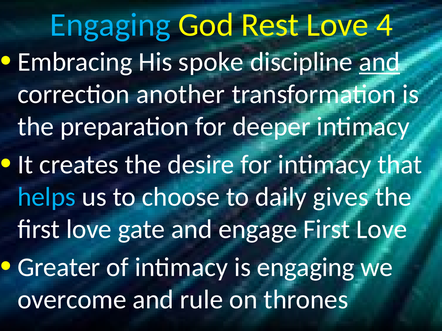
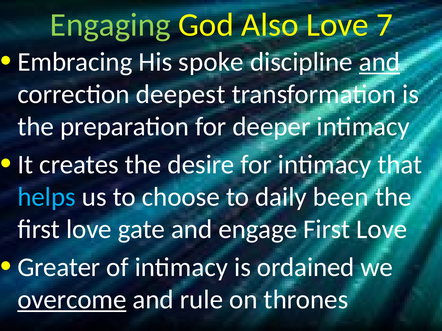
Engaging colour: light blue -> light green (110, 25)
Rest: Rest -> Also (270, 25)
4: 4 -> 7 (384, 25)
another: another -> deepest (181, 95)
gives: gives -> been (341, 197)
is engaging: engaging -> ordained (306, 268)
overcome underline: none -> present (72, 300)
